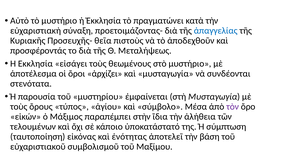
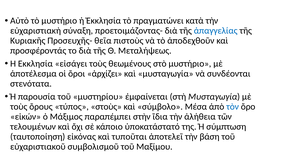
ἁγίου: ἁγίου -> στοὺς (106, 107)
τὸν colour: purple -> blue (233, 107)
ἑνότητας: ἑνότητας -> τυποῦται (129, 136)
